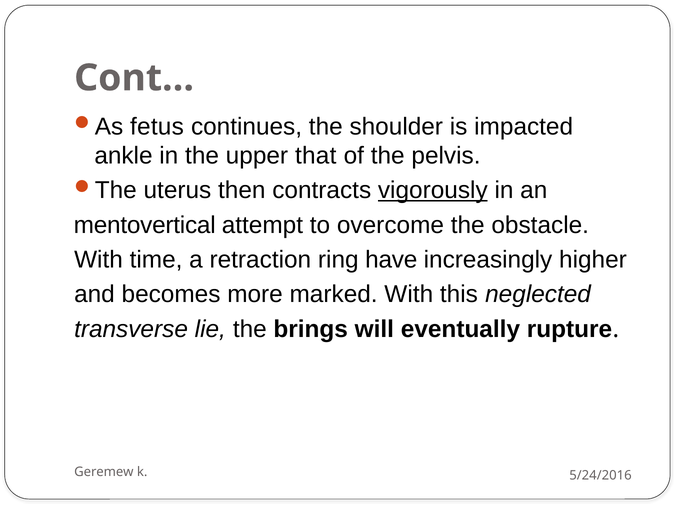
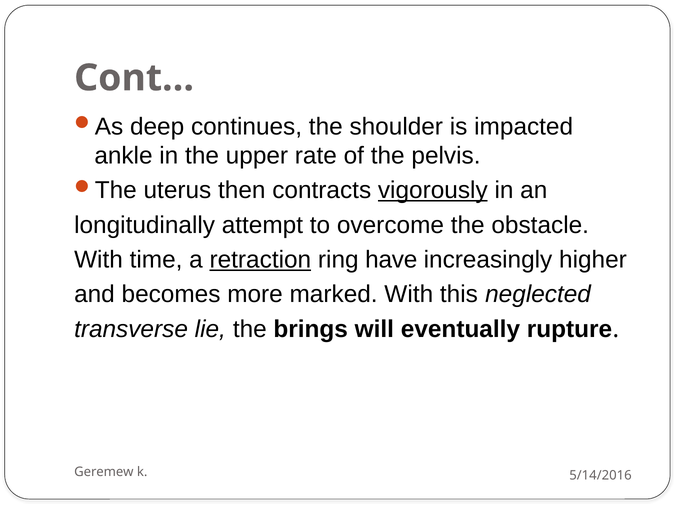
fetus: fetus -> deep (157, 127)
that: that -> rate (316, 156)
mentovertical: mentovertical -> longitudinally (145, 225)
retraction underline: none -> present (260, 260)
5/24/2016: 5/24/2016 -> 5/14/2016 (601, 476)
